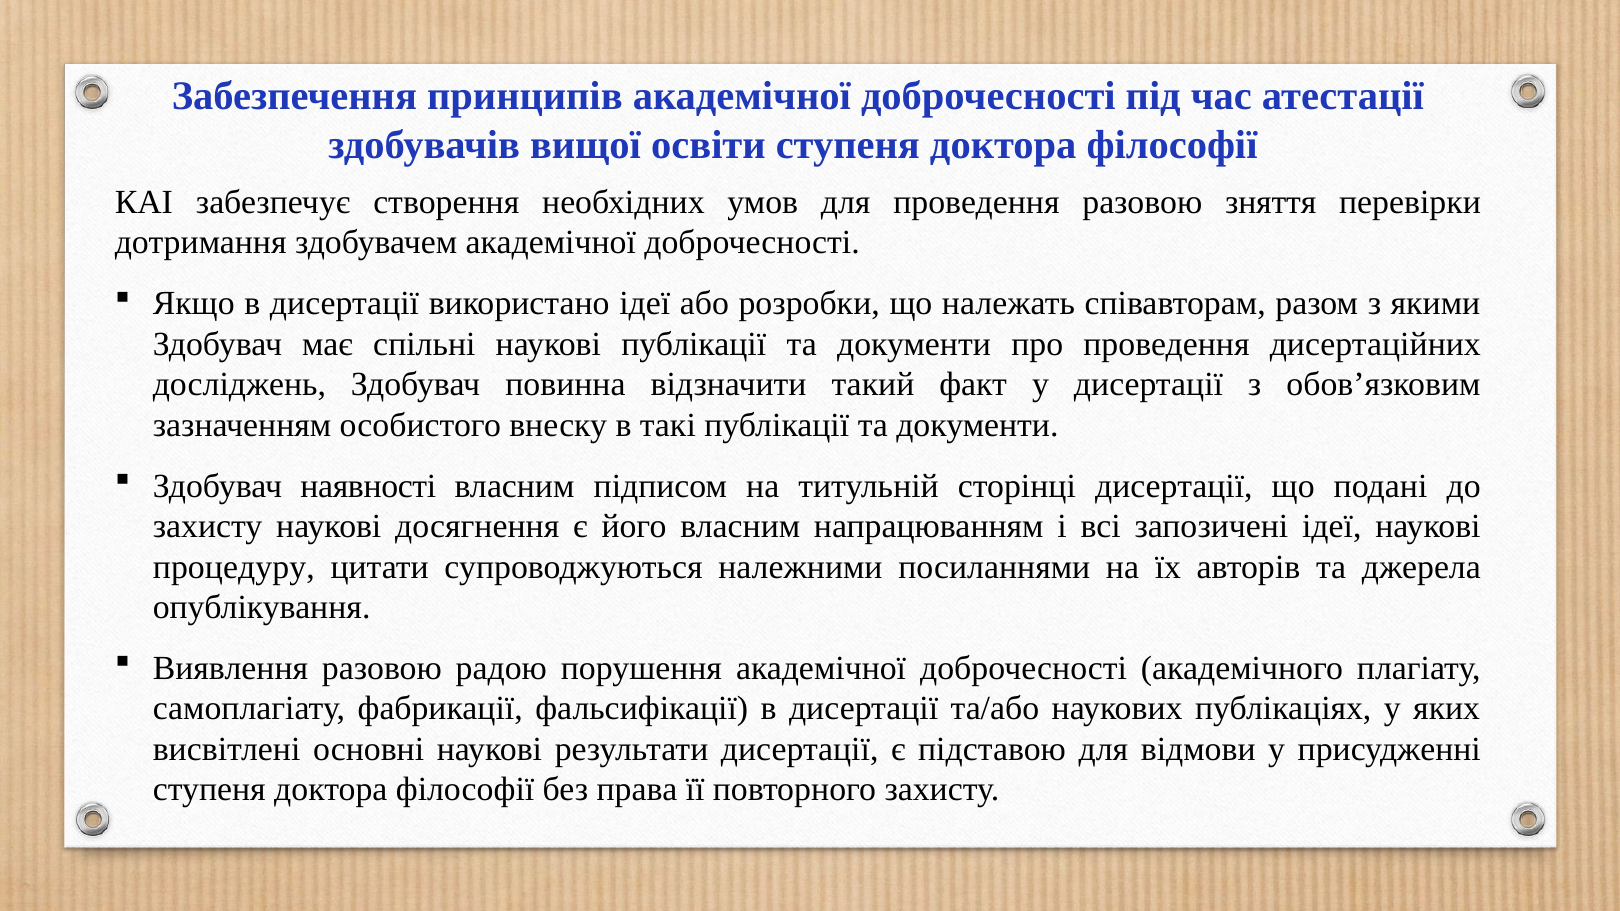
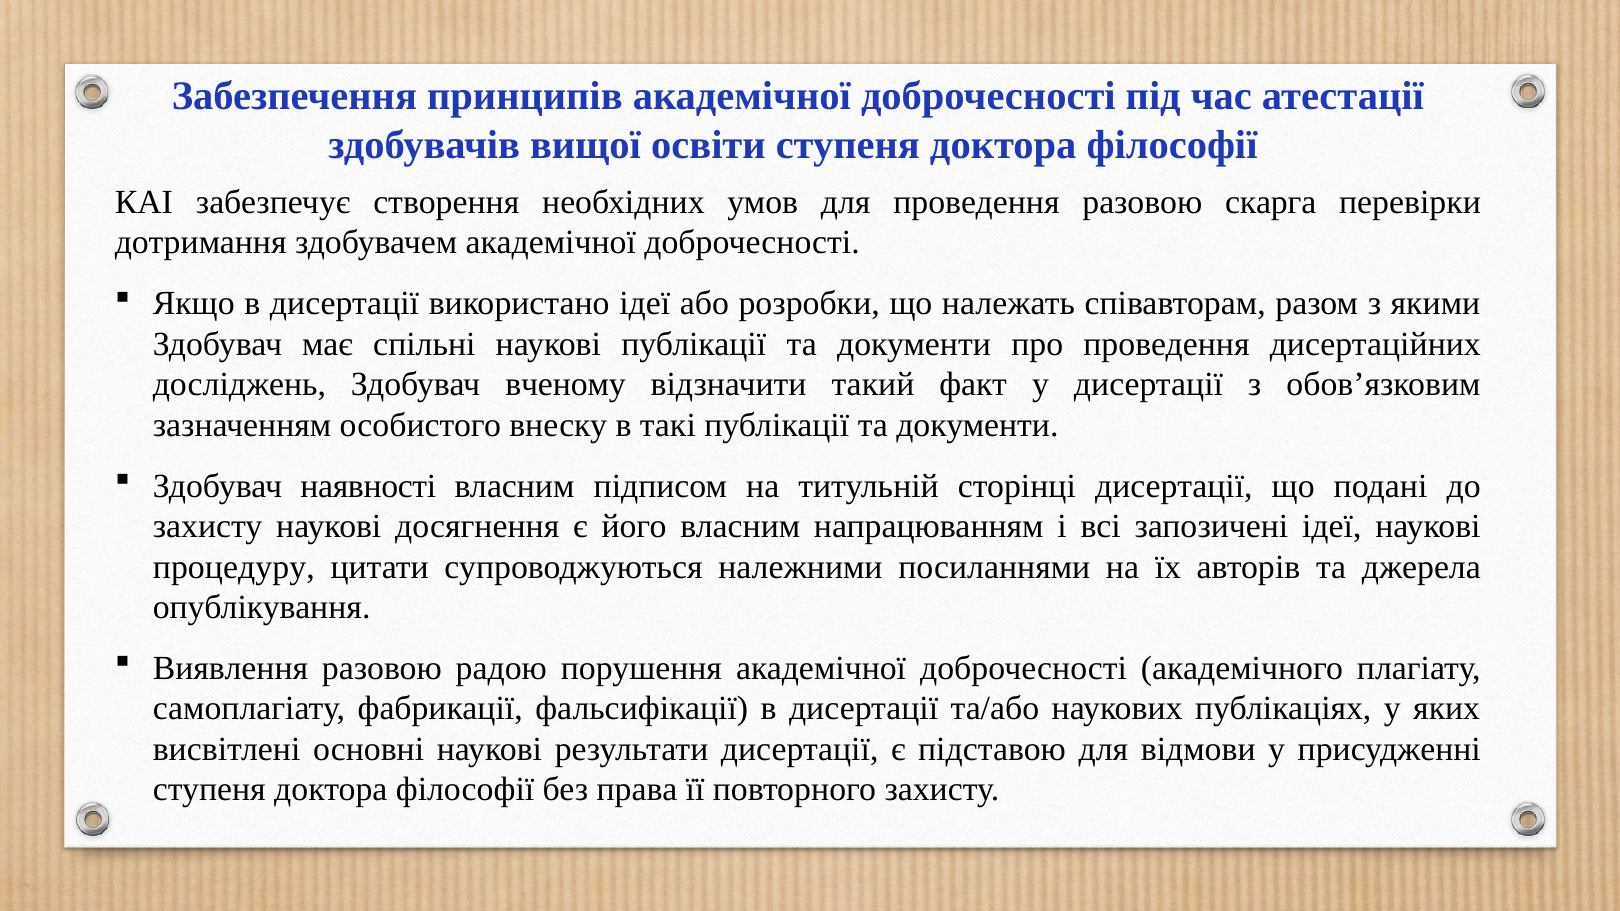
зняття: зняття -> скарга (1271, 202)
повинна: повинна -> вченому (566, 385)
